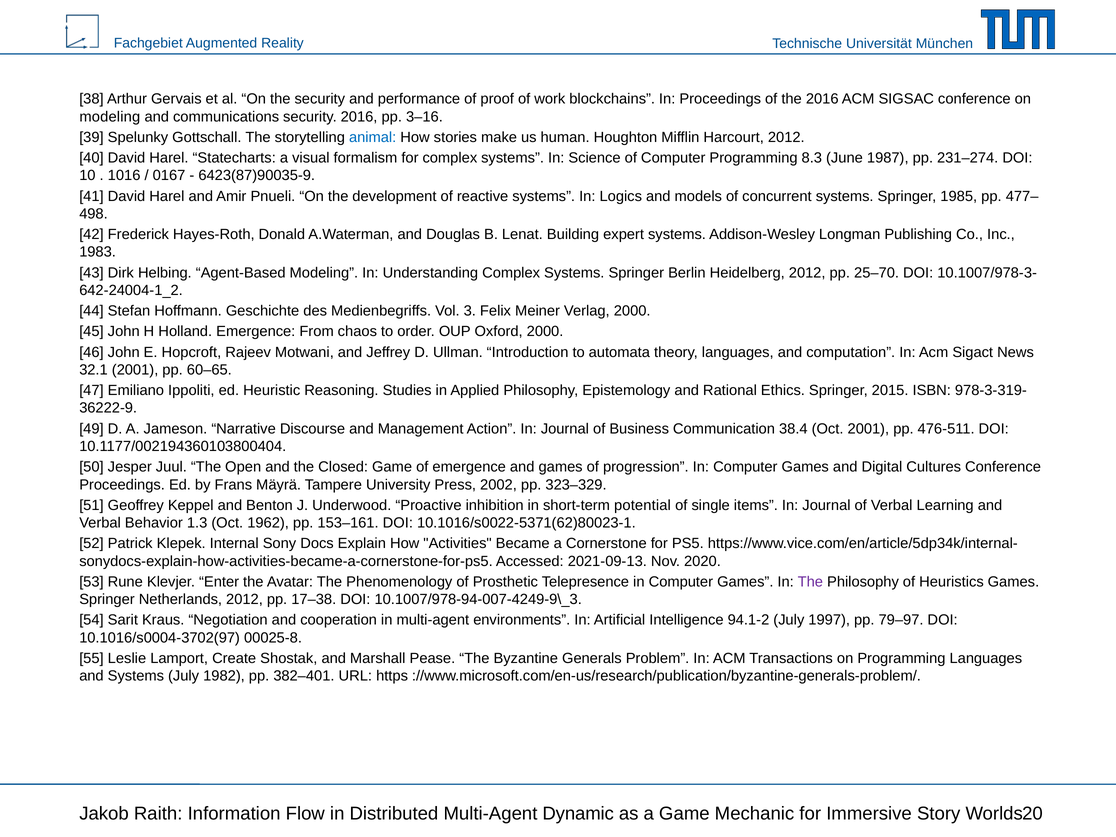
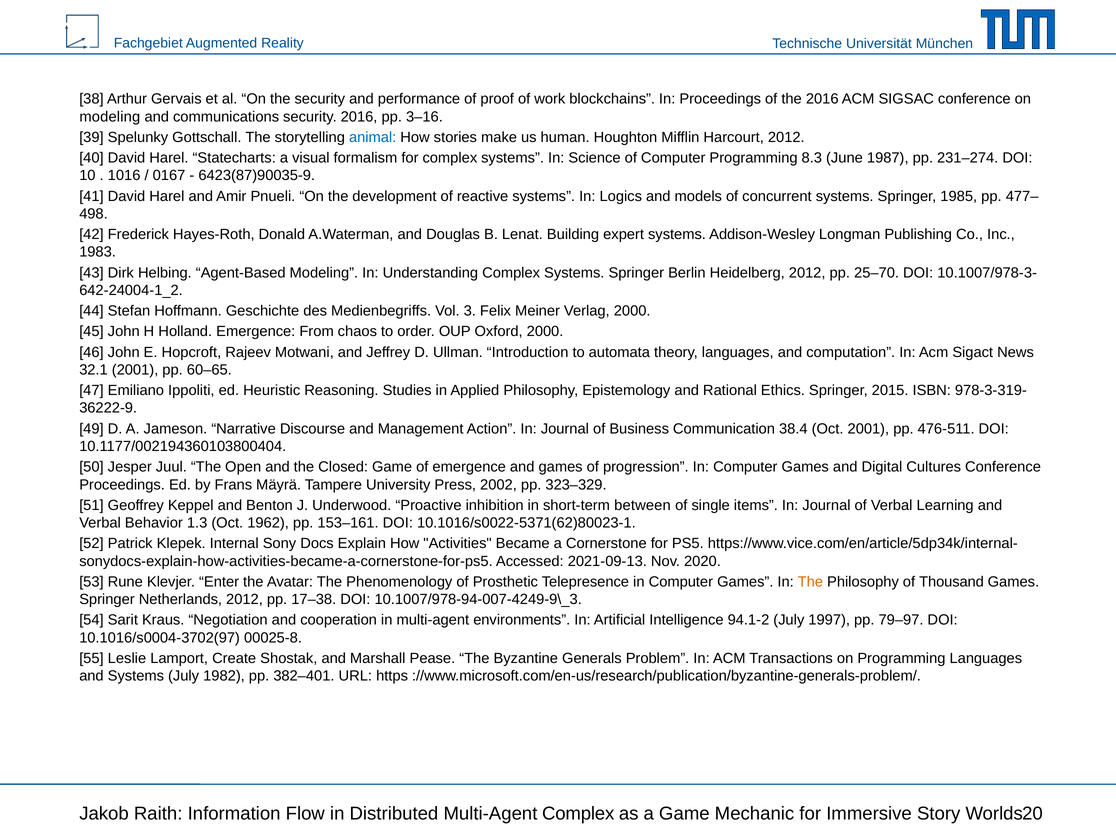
potential: potential -> between (642, 505)
The colour: purple -> orange (810, 582)
Heuristics: Heuristics -> Thousand (952, 582)
Multi-Agent Dynamic: Dynamic -> Complex (578, 813)
